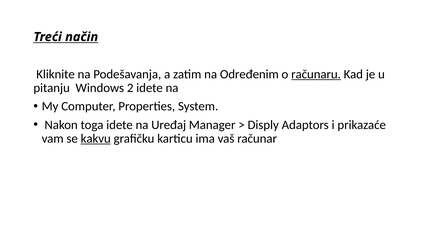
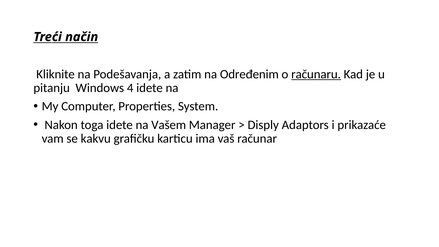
2: 2 -> 4 (130, 88)
Uređaj: Uređaj -> Vašem (169, 125)
kakvu underline: present -> none (96, 139)
